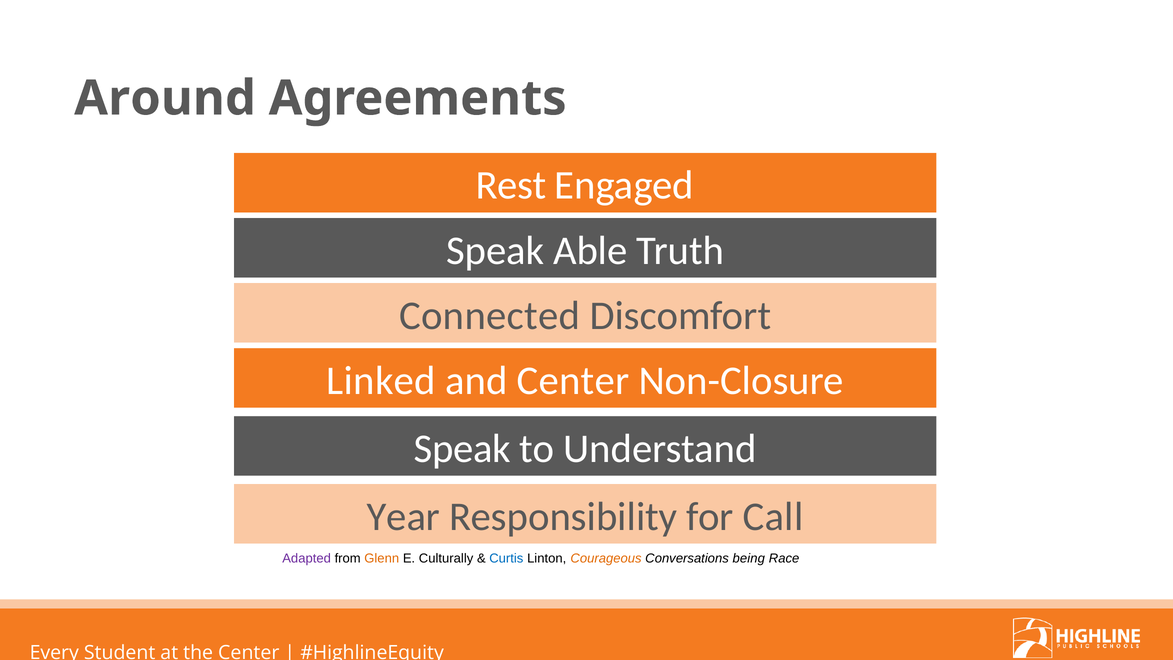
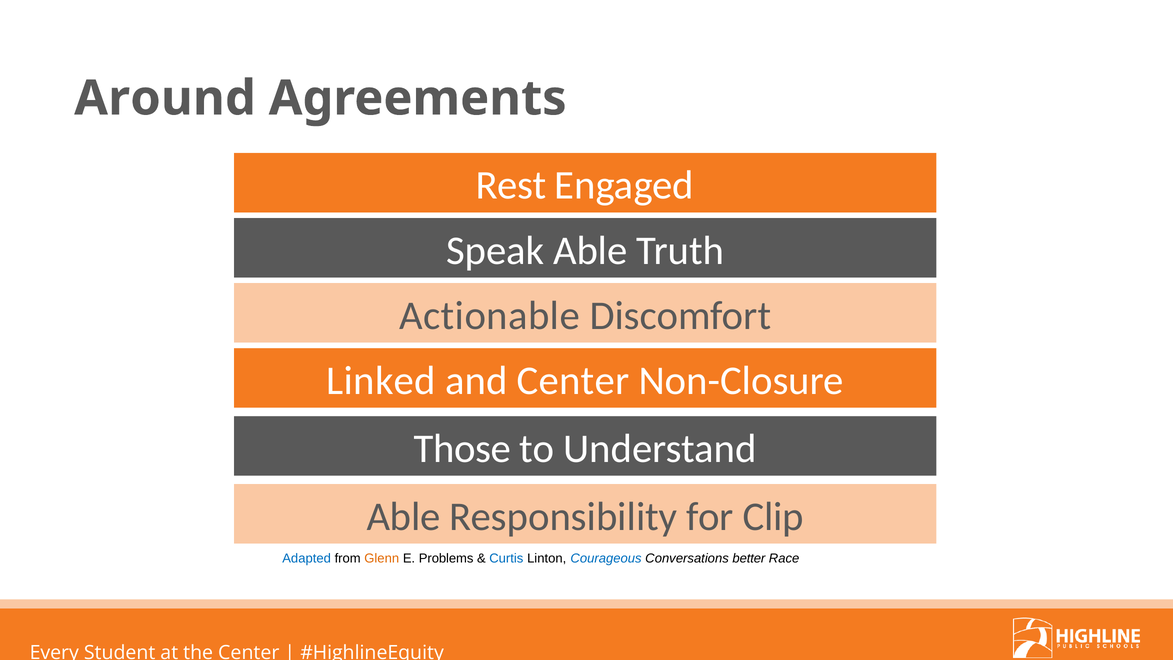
Connected: Connected -> Actionable (490, 316)
Speak: Speak -> Those (462, 449)
Year: Year -> Able (403, 517)
Call: Call -> Clip (773, 517)
Adapted colour: purple -> blue (307, 558)
Culturally: Culturally -> Problems (446, 558)
Courageous colour: orange -> blue (606, 558)
being: being -> better (749, 558)
